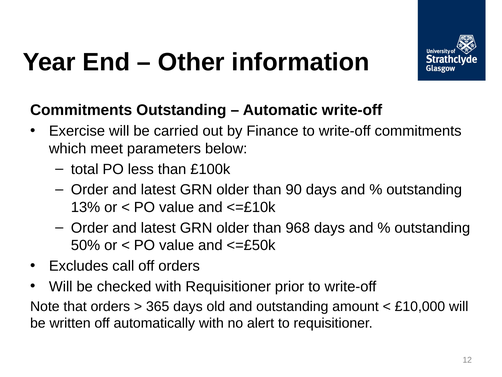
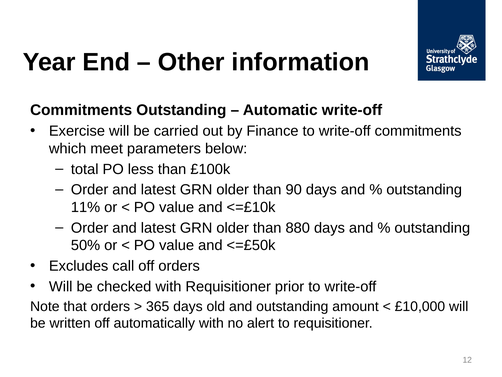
13%: 13% -> 11% (86, 207)
968: 968 -> 880 (298, 228)
